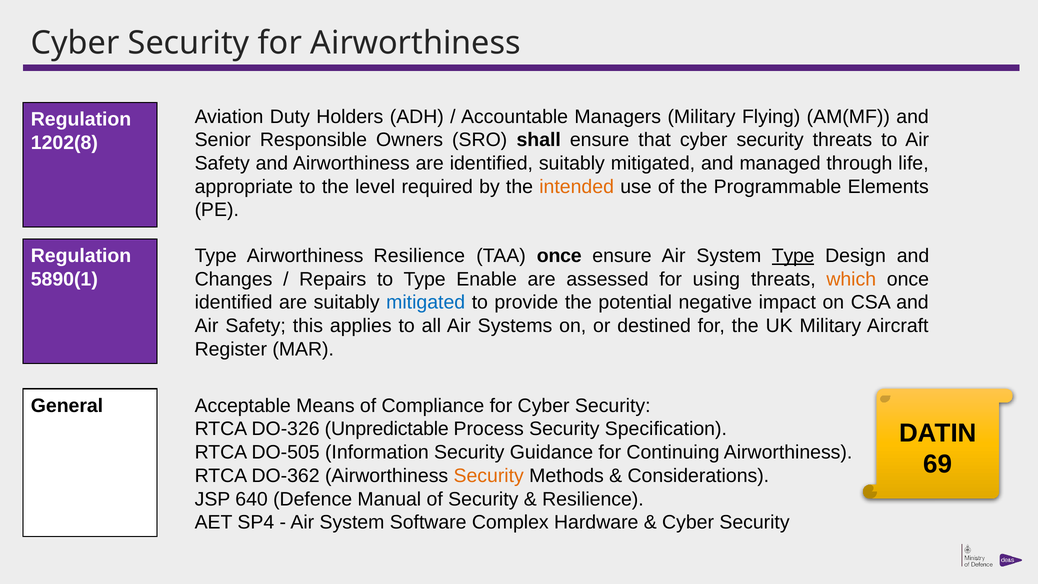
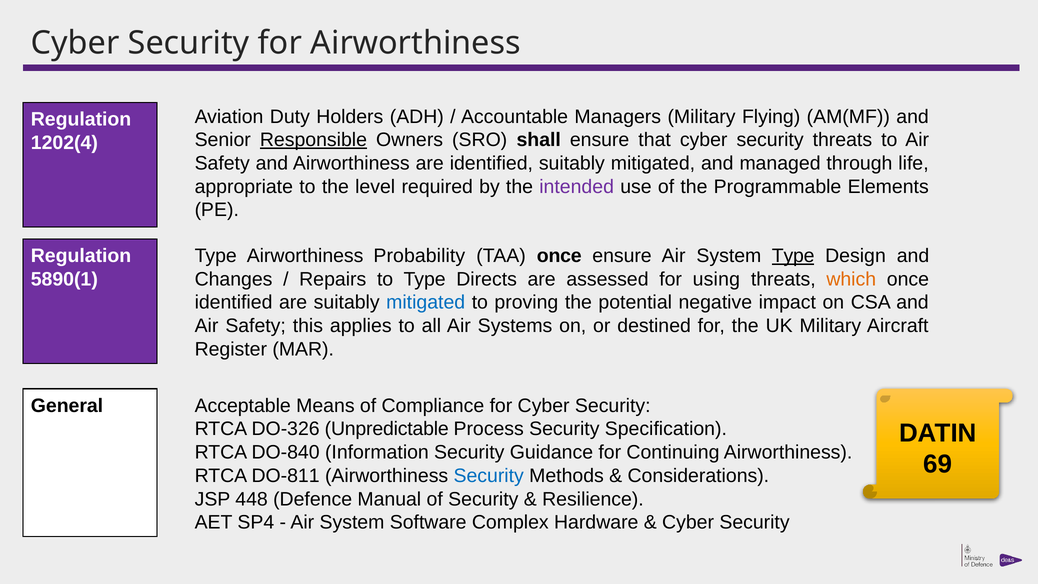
Responsible underline: none -> present (313, 140)
1202(8: 1202(8 -> 1202(4 (64, 143)
intended colour: orange -> purple (577, 187)
Airworthiness Resilience: Resilience -> Probability (419, 256)
Enable: Enable -> Directs (487, 279)
provide: provide -> proving (526, 302)
DO-505: DO-505 -> DO-840 (286, 452)
DO-362: DO-362 -> DO-811 (286, 476)
Security colour: orange -> blue (489, 476)
640: 640 -> 448 (252, 499)
